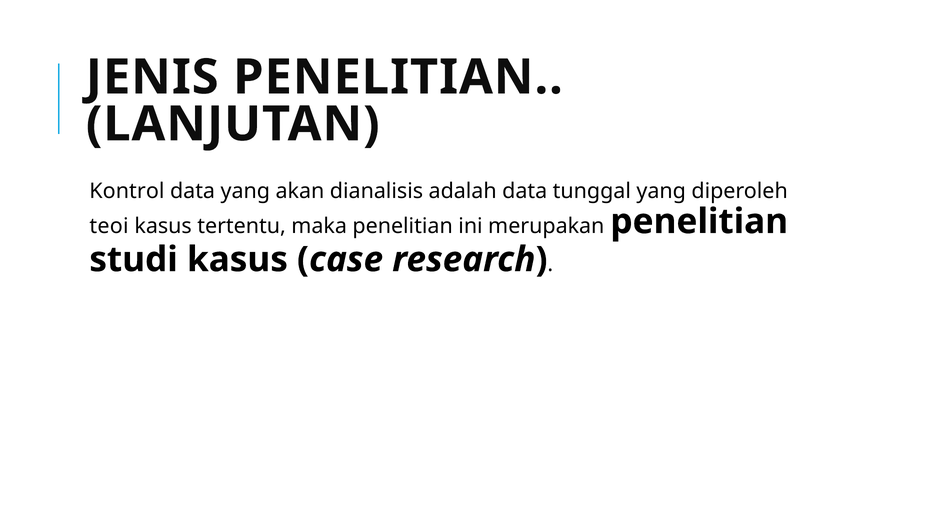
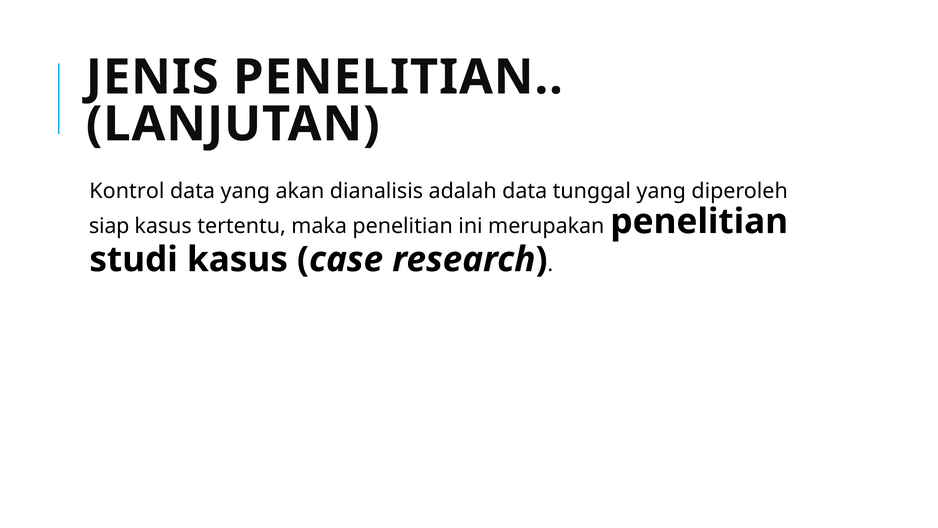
teoi: teoi -> siap (109, 226)
